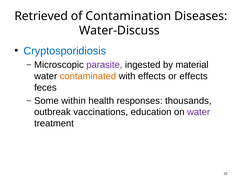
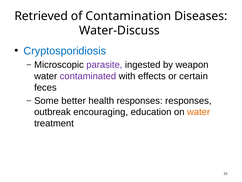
material: material -> weapon (192, 65)
contaminated colour: orange -> purple (88, 76)
or effects: effects -> certain (194, 76)
within: within -> better (74, 100)
responses thousands: thousands -> responses (188, 100)
vaccinations: vaccinations -> encouraging (101, 112)
water colour: purple -> orange (199, 112)
